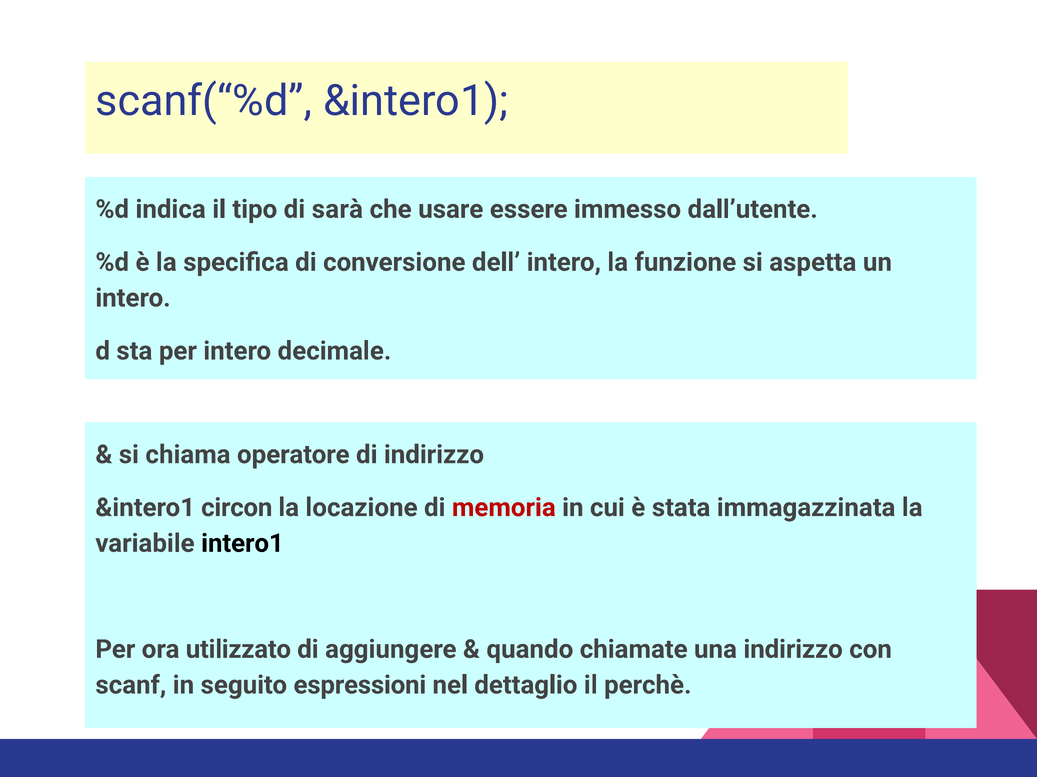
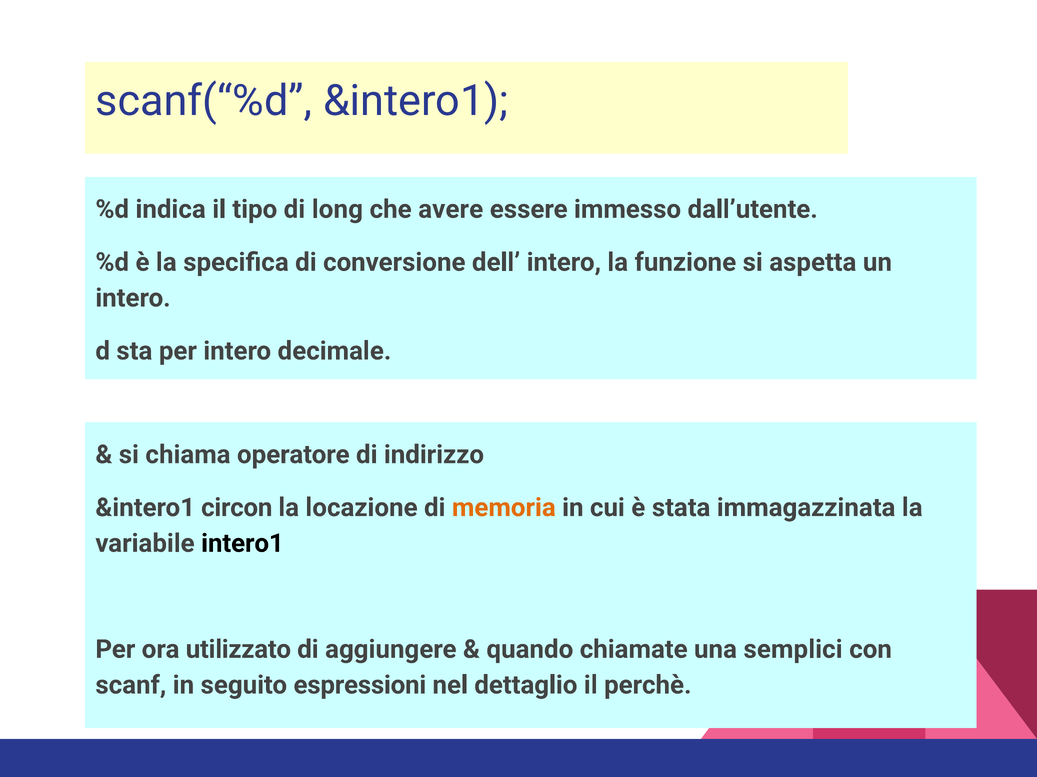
sarà: sarà -> long (337, 209)
usare: usare -> avere (451, 209)
memoria colour: red -> orange (504, 508)
una indirizzo: indirizzo -> semplici (793, 650)
